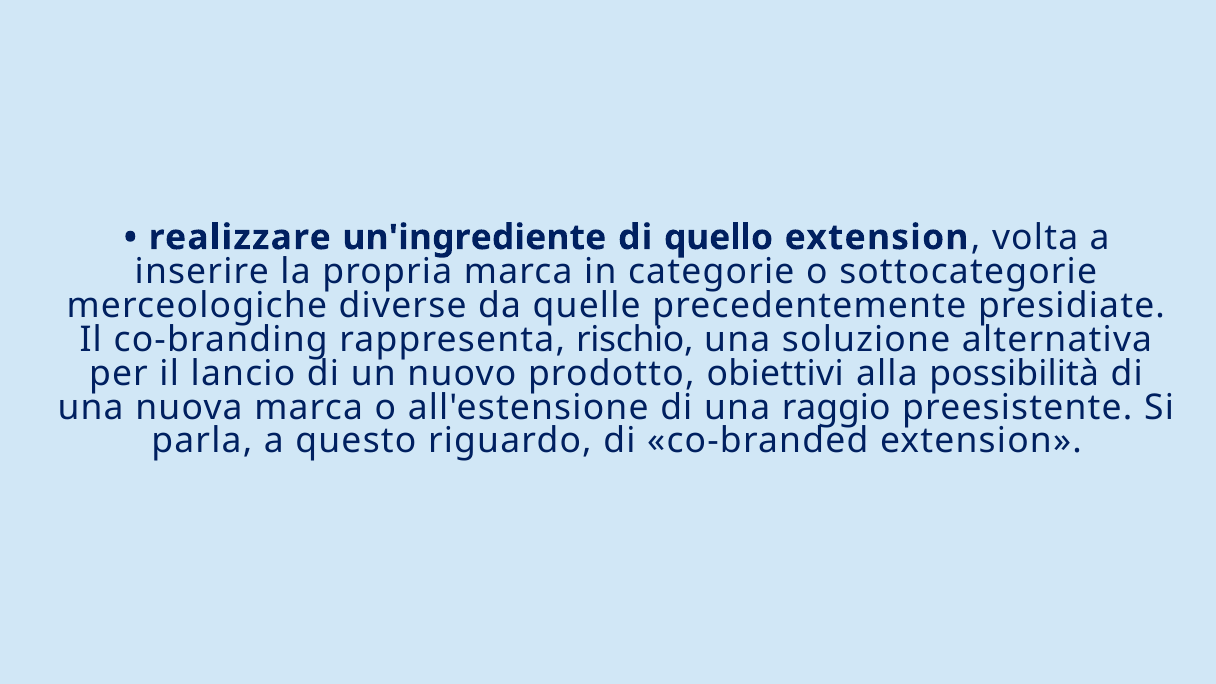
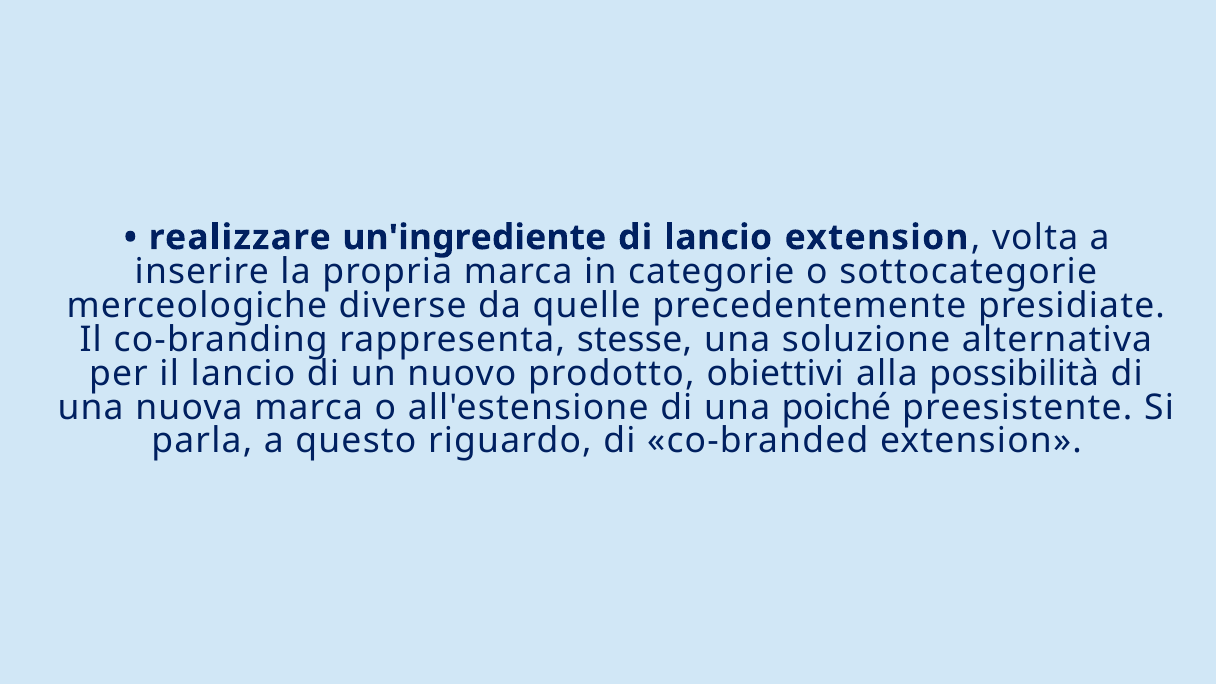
di quello: quello -> lancio (718, 237)
rischio: rischio -> stesse (634, 339)
raggio: raggio -> poiché (836, 407)
